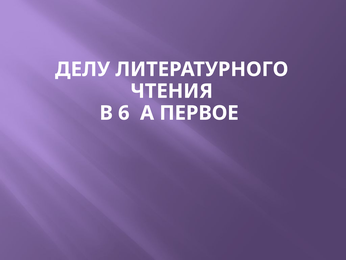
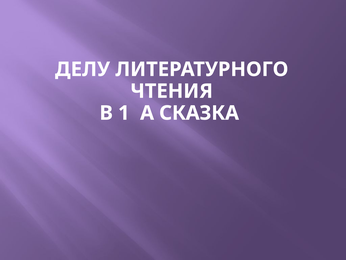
6: 6 -> 1 (124, 113)
ПЕРВОЕ: ПЕРВОЕ -> СКАЗКА (199, 113)
